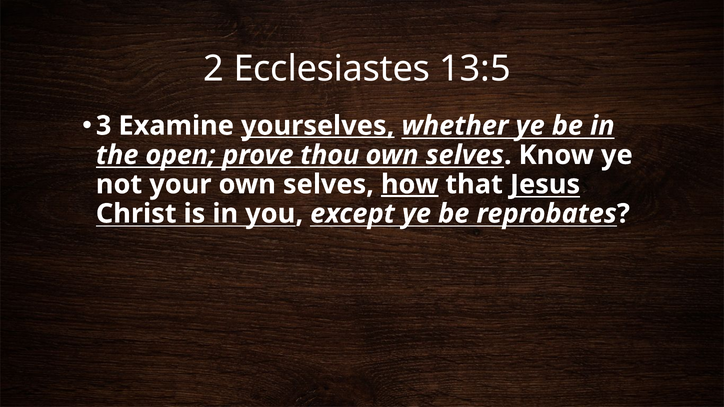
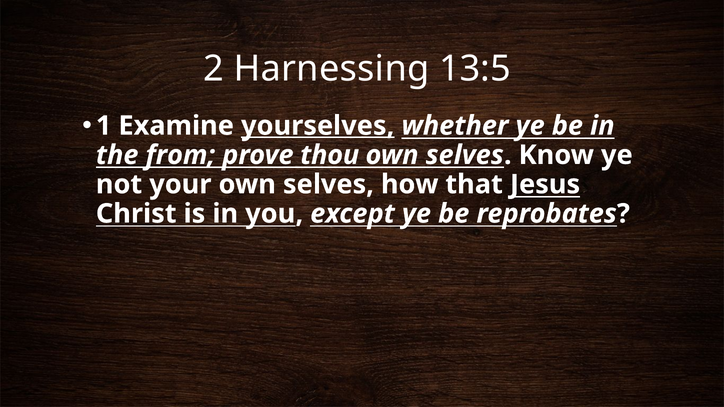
Ecclesiastes: Ecclesiastes -> Harnessing (331, 69)
3: 3 -> 1 (104, 126)
open: open -> from (180, 155)
how underline: present -> none (410, 185)
